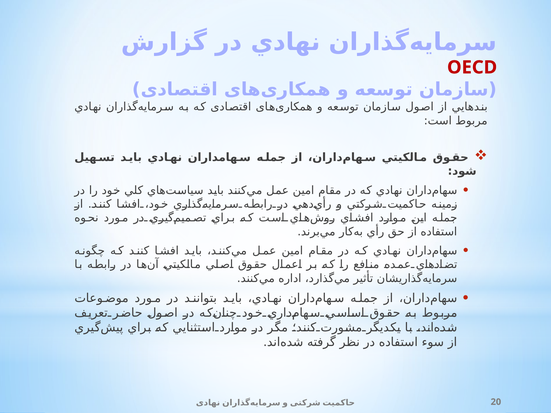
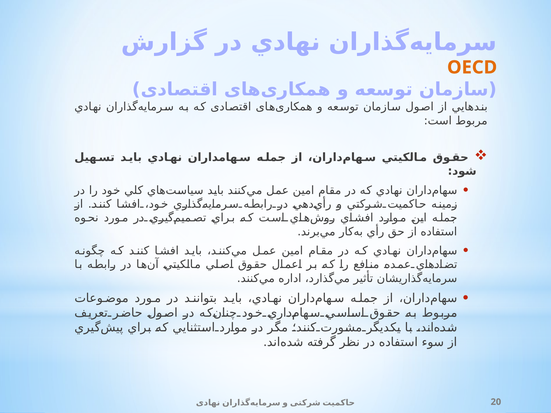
OECD colour: red -> orange (472, 67)
